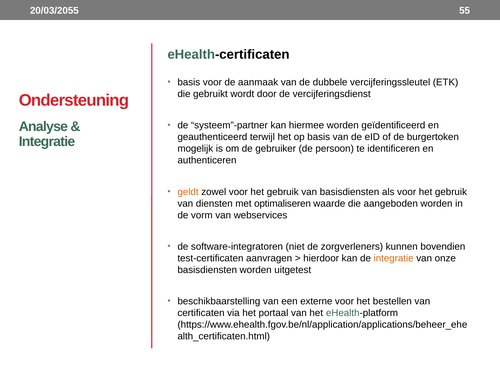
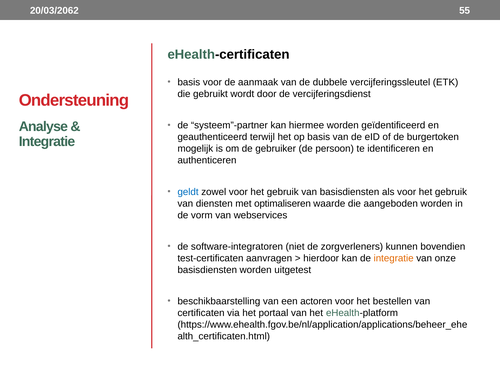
20/03/2055: 20/03/2055 -> 20/03/2062 (54, 11)
geldt colour: orange -> blue (188, 192)
externe: externe -> actoren (316, 301)
